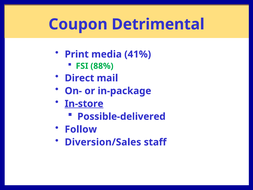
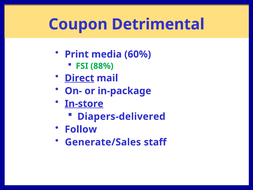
41%: 41% -> 60% (138, 54)
Direct underline: none -> present (79, 78)
Possible-delivered: Possible-delivered -> Diapers-delivered (121, 116)
Diversion/Sales: Diversion/Sales -> Generate/Sales (103, 142)
